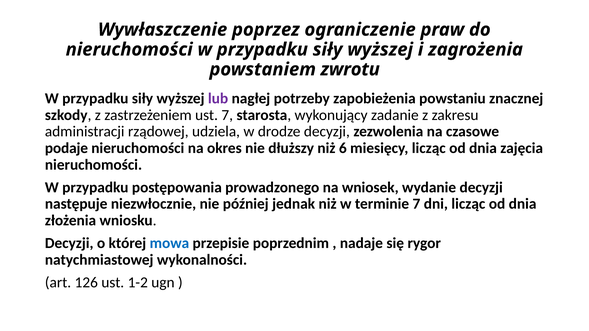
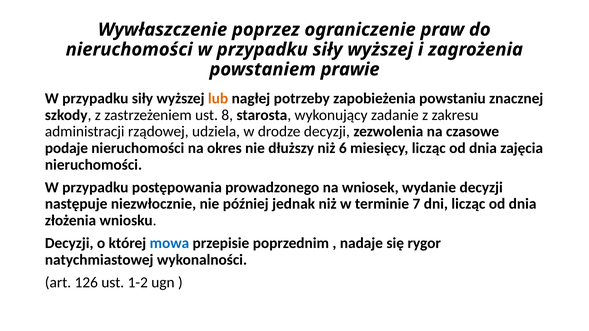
zwrotu: zwrotu -> prawie (350, 69)
lub colour: purple -> orange (218, 99)
ust 7: 7 -> 8 (227, 115)
